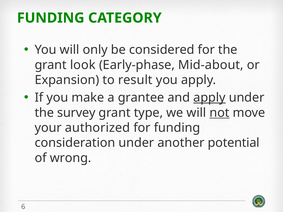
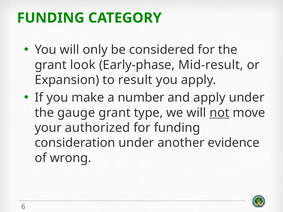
Mid-about: Mid-about -> Mid-result (211, 65)
grantee: grantee -> number (141, 98)
apply underline: present -> none (209, 98)
survey: survey -> gauge (76, 113)
potential: potential -> evidence (234, 143)
